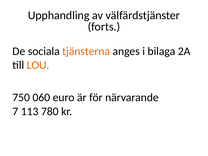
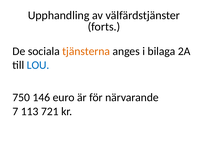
LOU colour: orange -> blue (38, 65)
060: 060 -> 146 (41, 98)
780: 780 -> 721 (50, 111)
